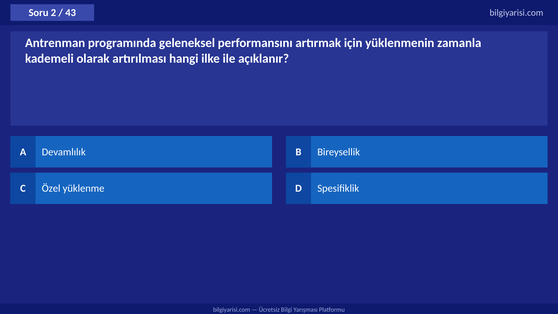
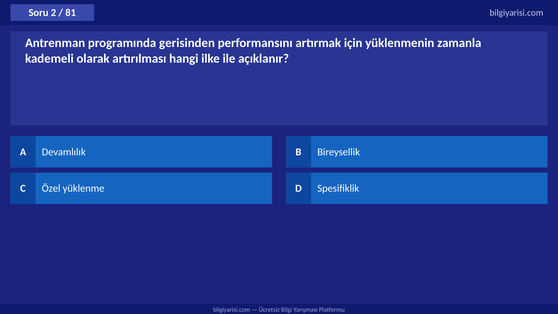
43: 43 -> 81 (71, 13)
geleneksel: geleneksel -> gerisinden (187, 43)
